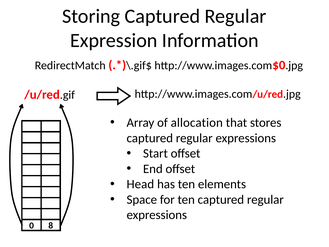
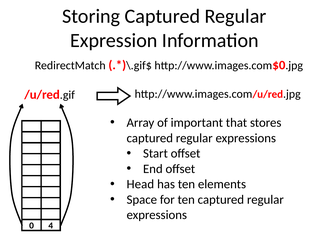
allocation: allocation -> important (197, 123)
8: 8 -> 4 (51, 225)
